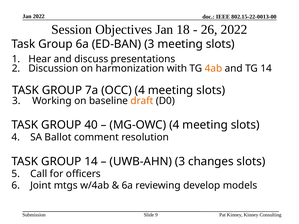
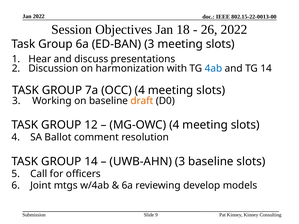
4ab colour: orange -> blue (213, 69)
40: 40 -> 12 (91, 125)
3 changes: changes -> baseline (211, 162)
